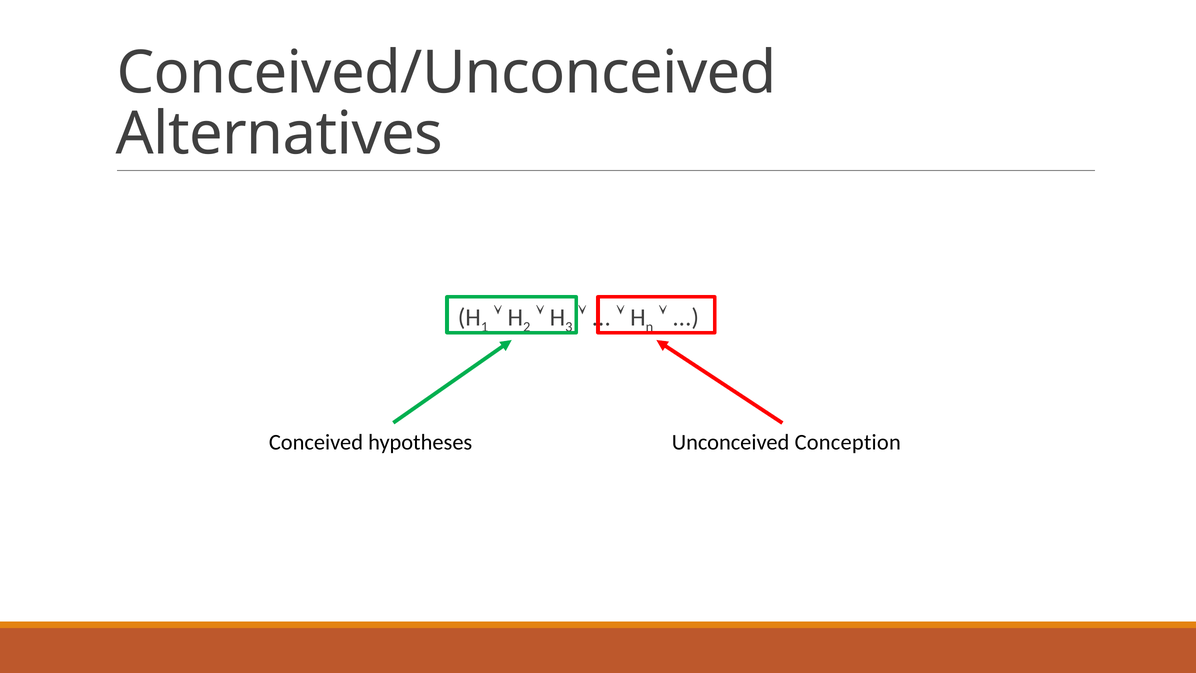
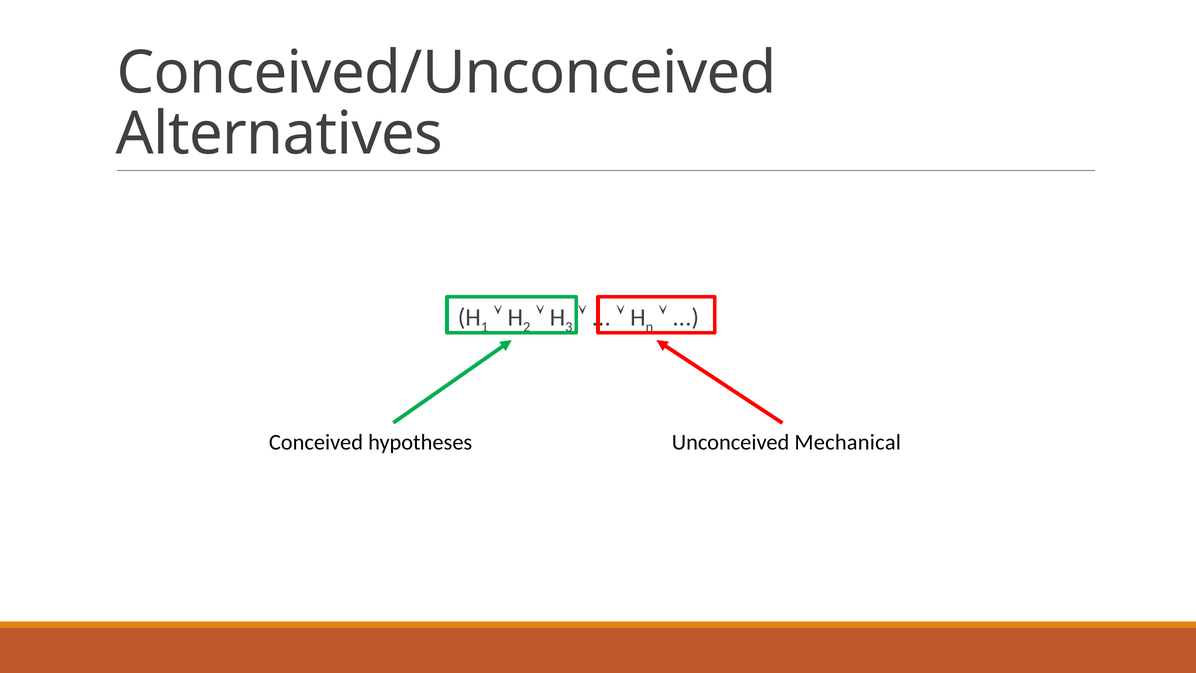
Conception: Conception -> Mechanical (848, 442)
